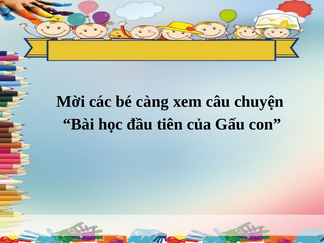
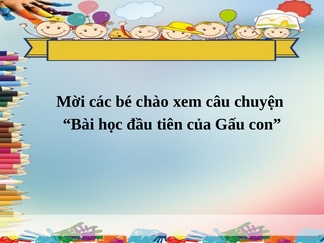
càng: càng -> chào (152, 102)
